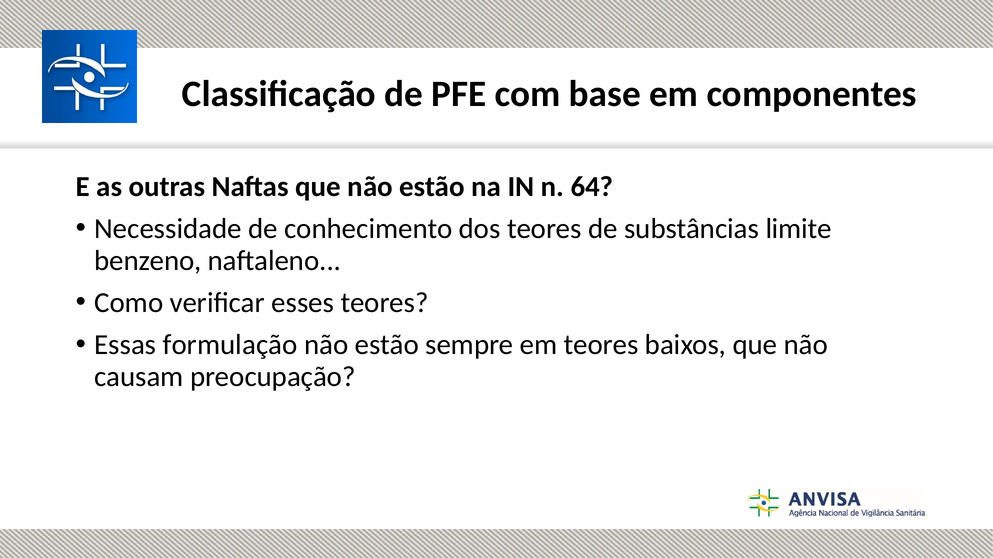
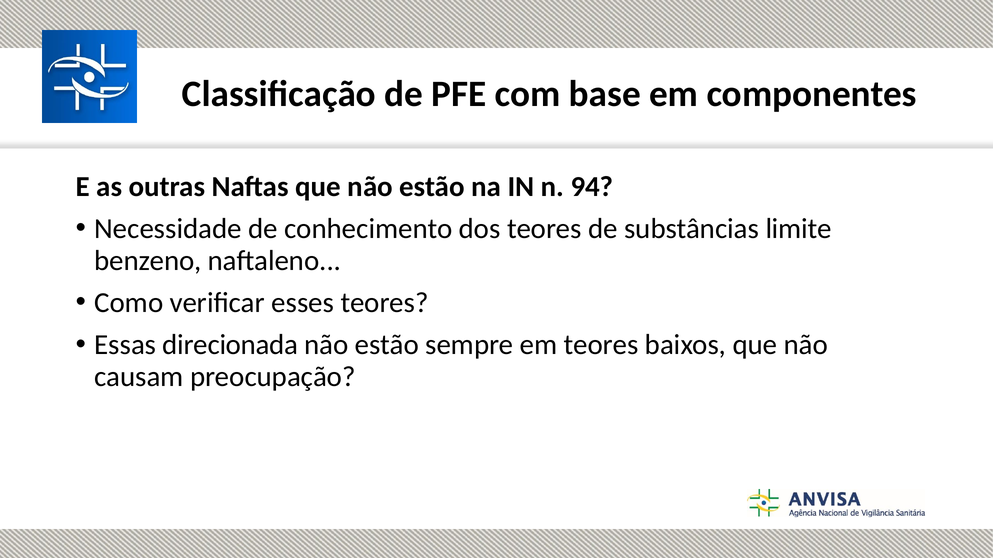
64: 64 -> 94 (592, 187)
formulação: formulação -> direcionada (230, 345)
